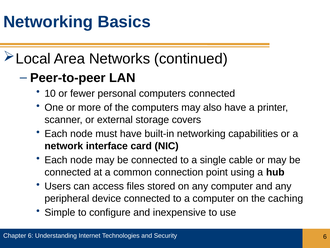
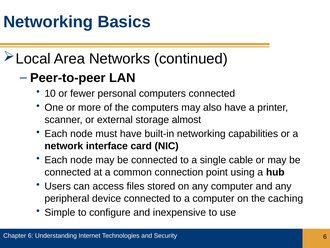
covers: covers -> almost (186, 119)
